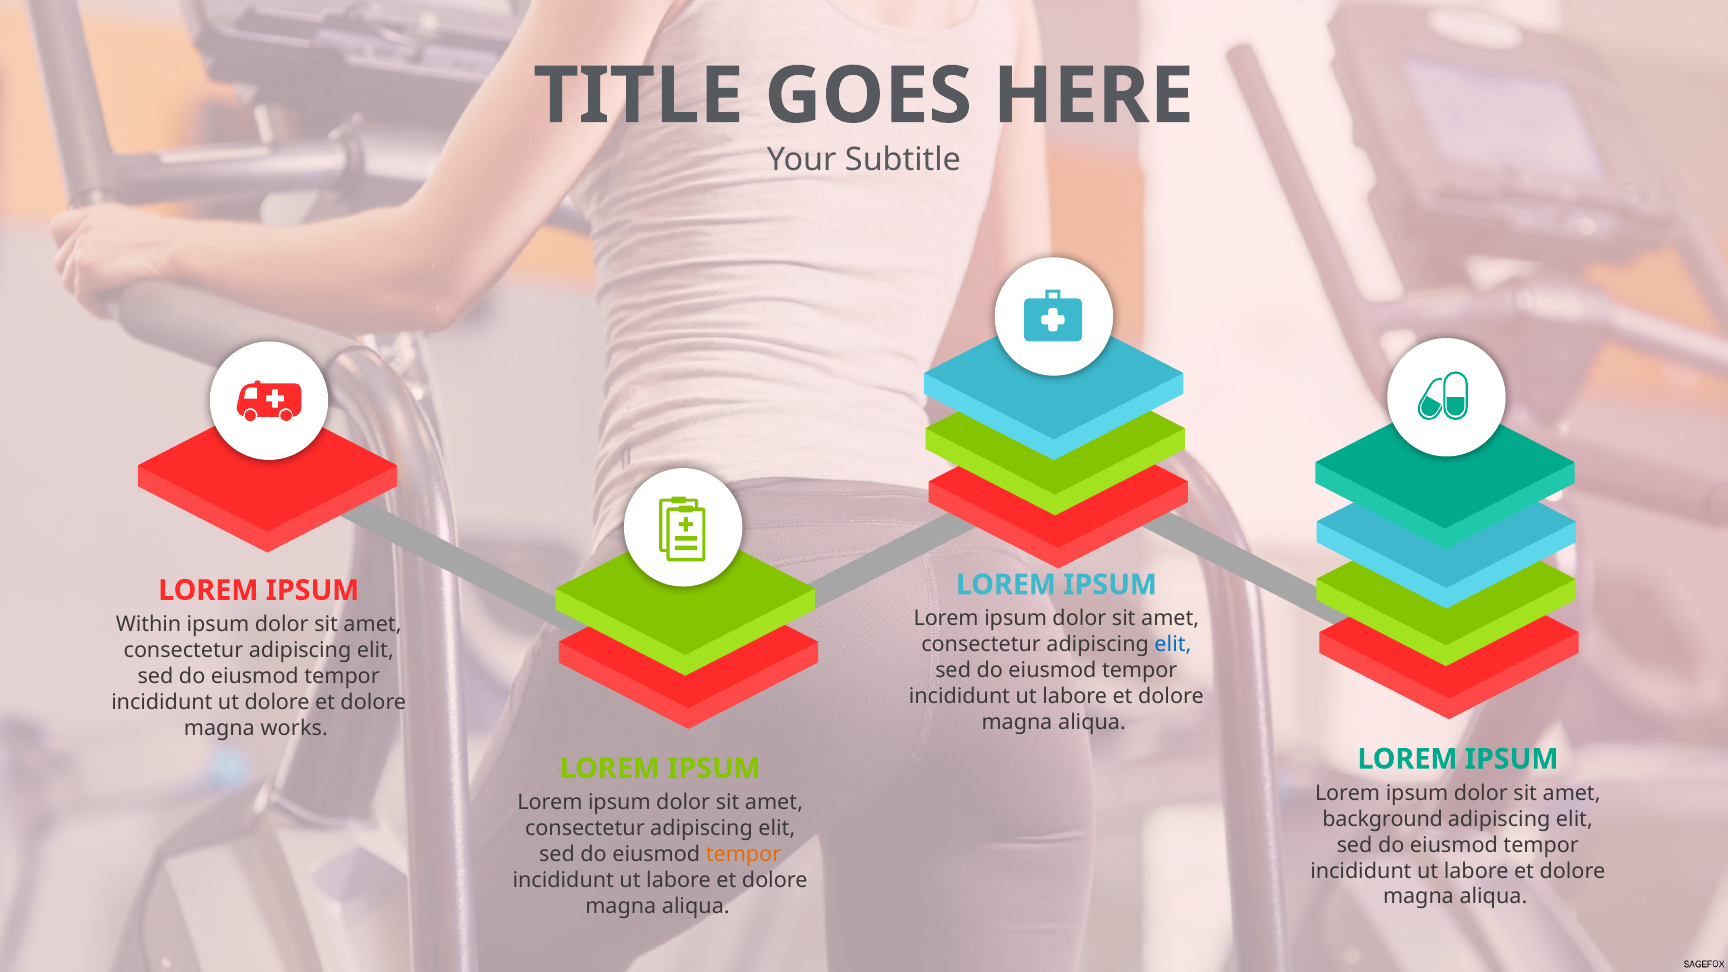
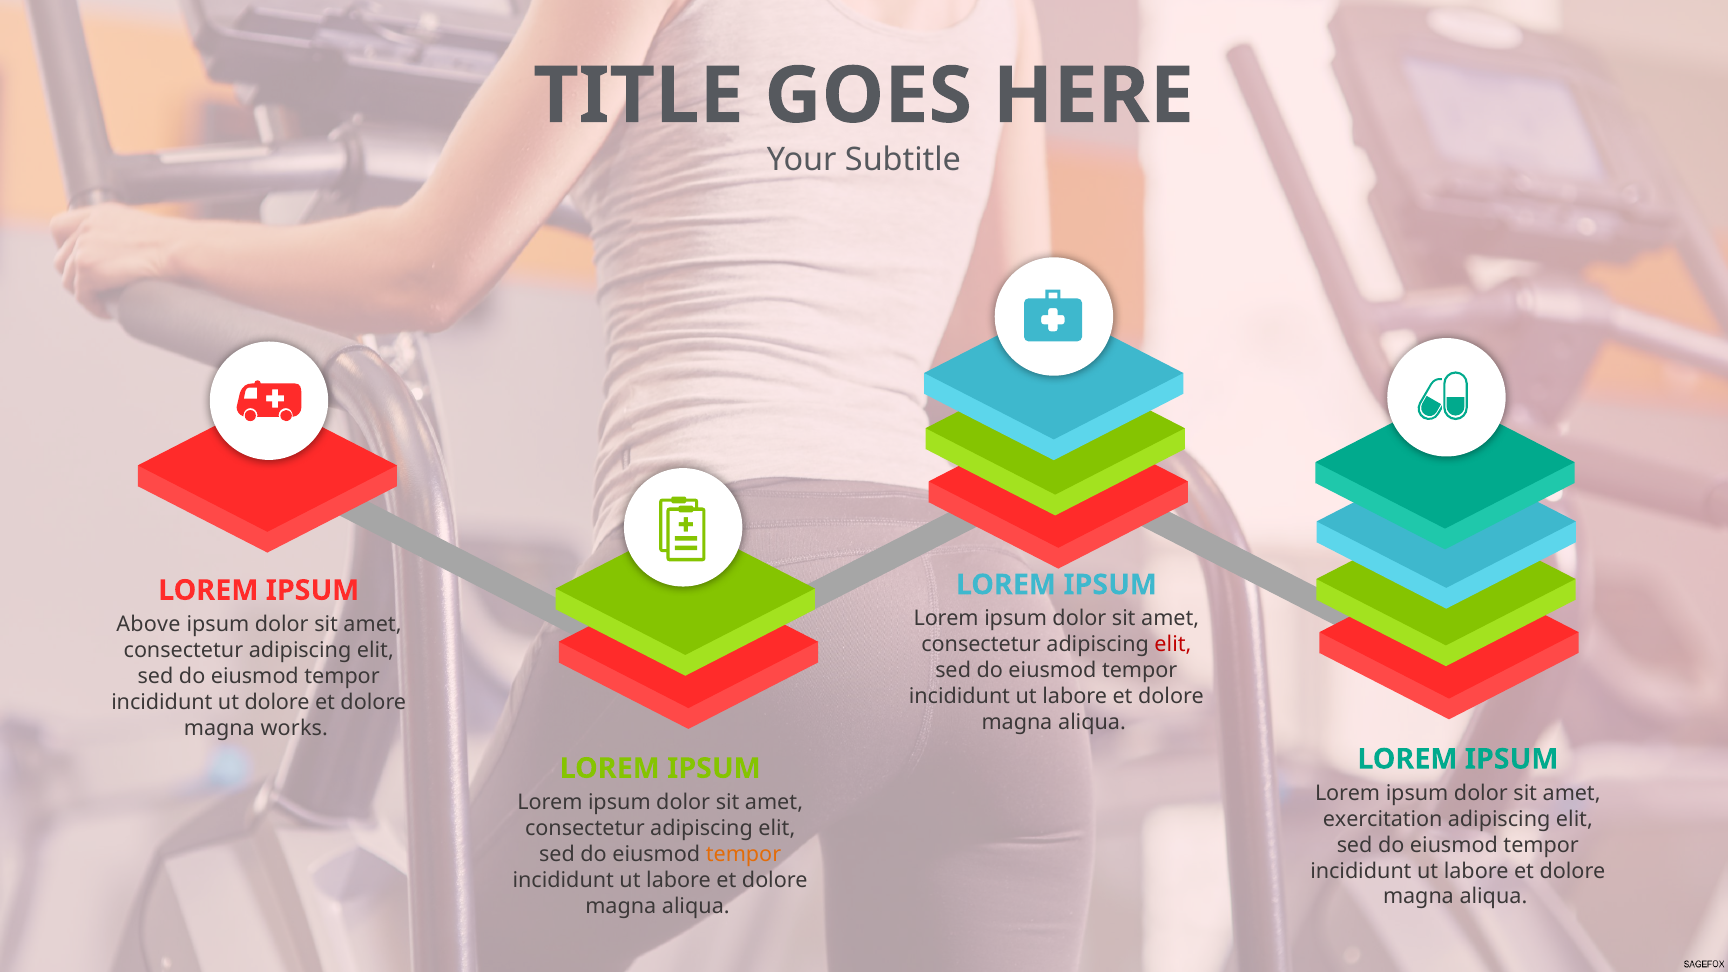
Within: Within -> Above (148, 624)
elit colour: blue -> red (1173, 645)
background: background -> exercitation (1383, 819)
